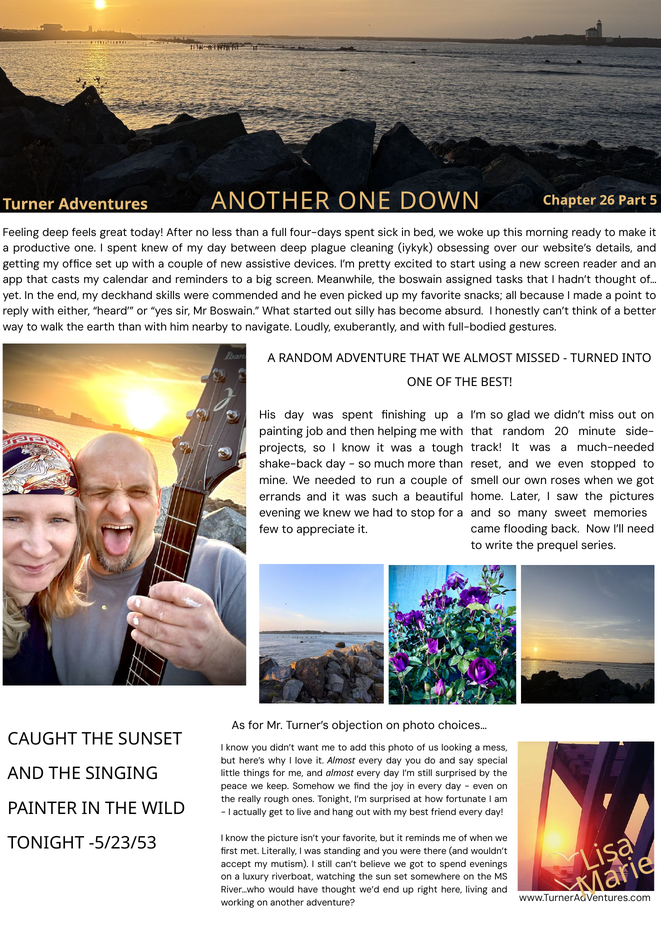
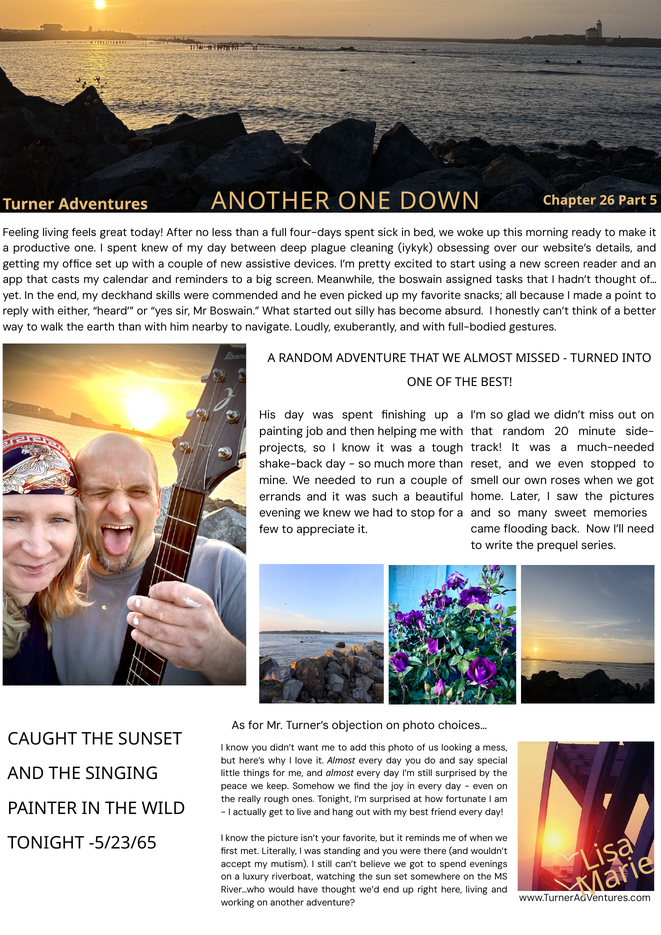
Feeling deep: deep -> living (56, 232)
-5/23/53: -5/23/53 -> -5/23/65 (123, 844)
